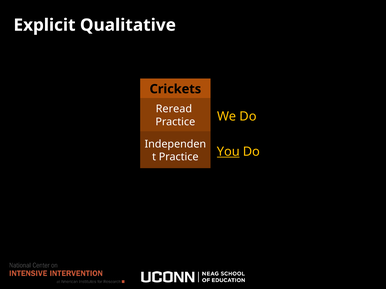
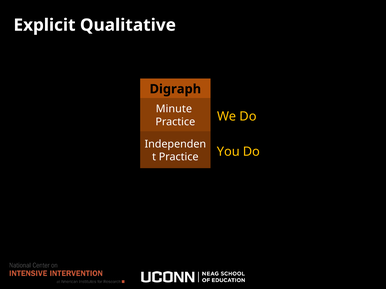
Crickets: Crickets -> Digraph (175, 89)
Reread: Reread -> Minute (174, 109)
You underline: present -> none (228, 152)
